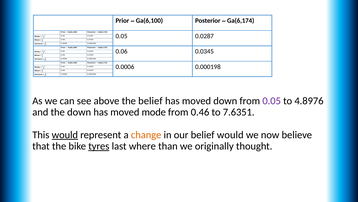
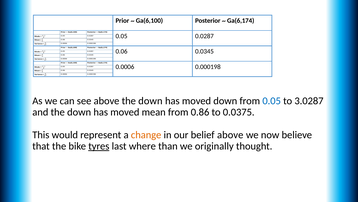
above the belief: belief -> down (150, 101)
0.05 colour: purple -> blue (272, 101)
4.8976: 4.8976 -> 3.0287 (309, 101)
mode: mode -> mean (154, 112)
0.46: 0.46 -> 0.86 (200, 112)
7.6351: 7.6351 -> 0.0375 (239, 112)
would underline: present -> none (65, 134)
belief would: would -> above (230, 134)
